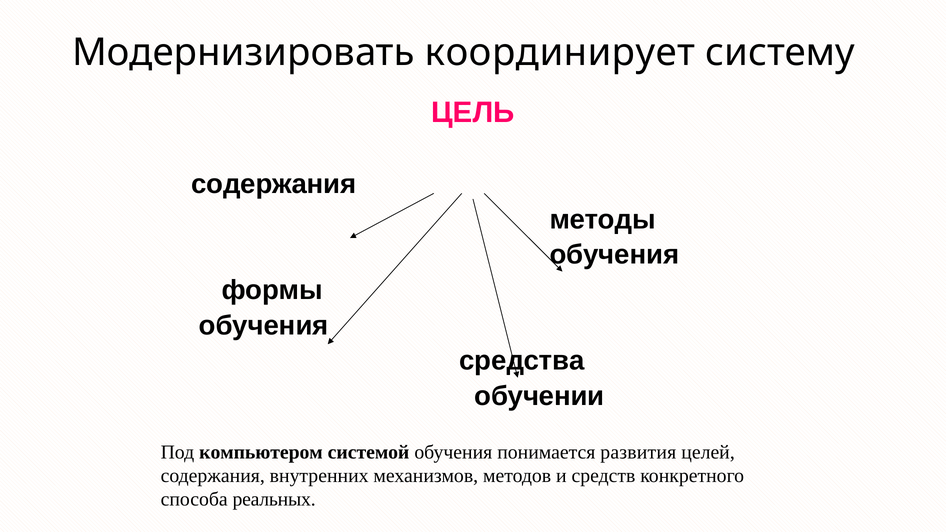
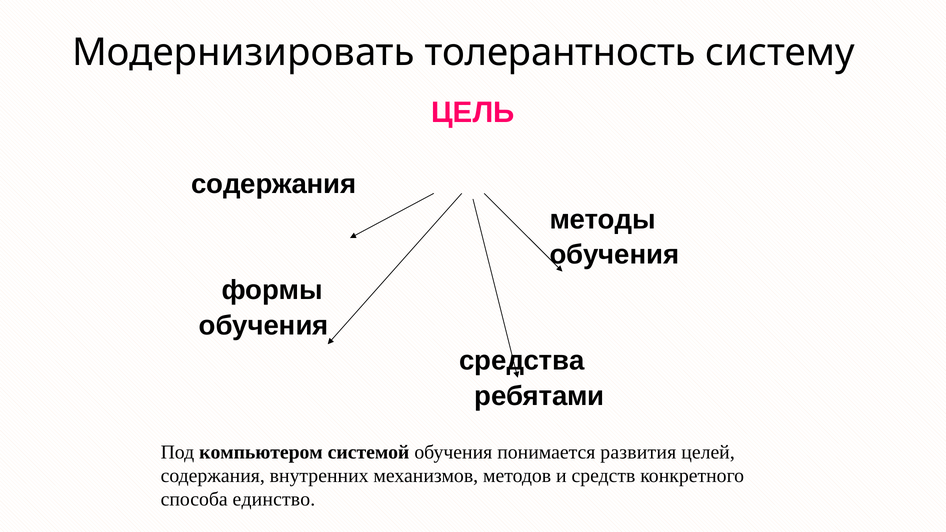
координирует: координирует -> толерантность (560, 52)
обучении: обучении -> ребятами (539, 396)
реальных: реальных -> единство (274, 499)
